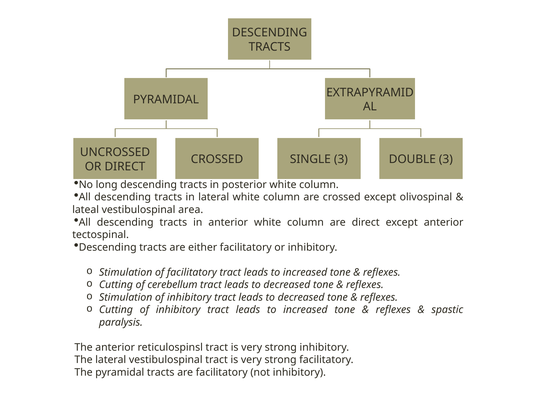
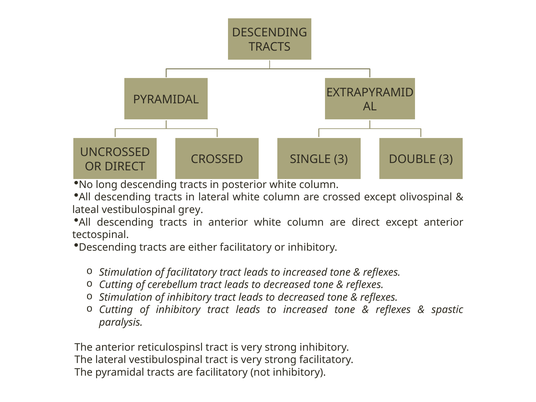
area: area -> grey (191, 210)
